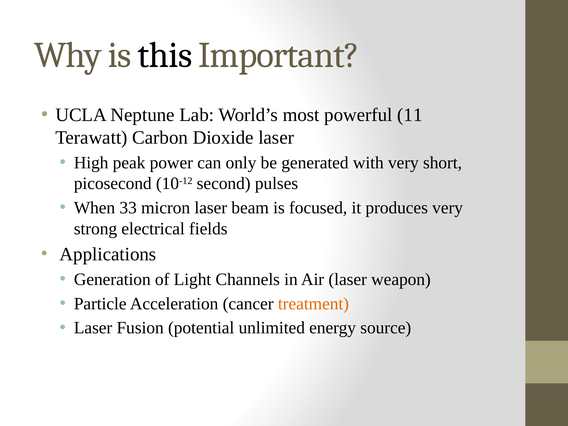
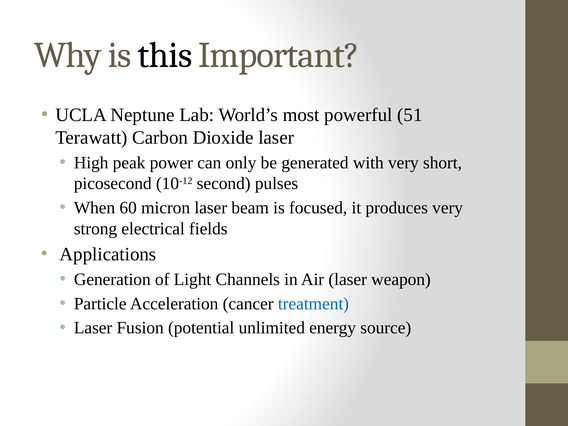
11: 11 -> 51 (410, 115)
33: 33 -> 60 (128, 208)
treatment colour: orange -> blue (313, 304)
